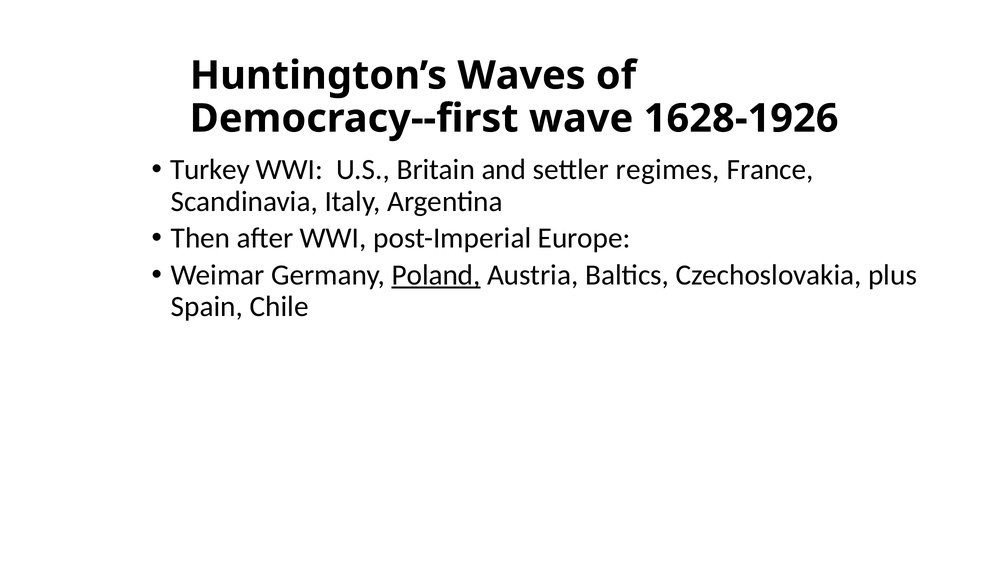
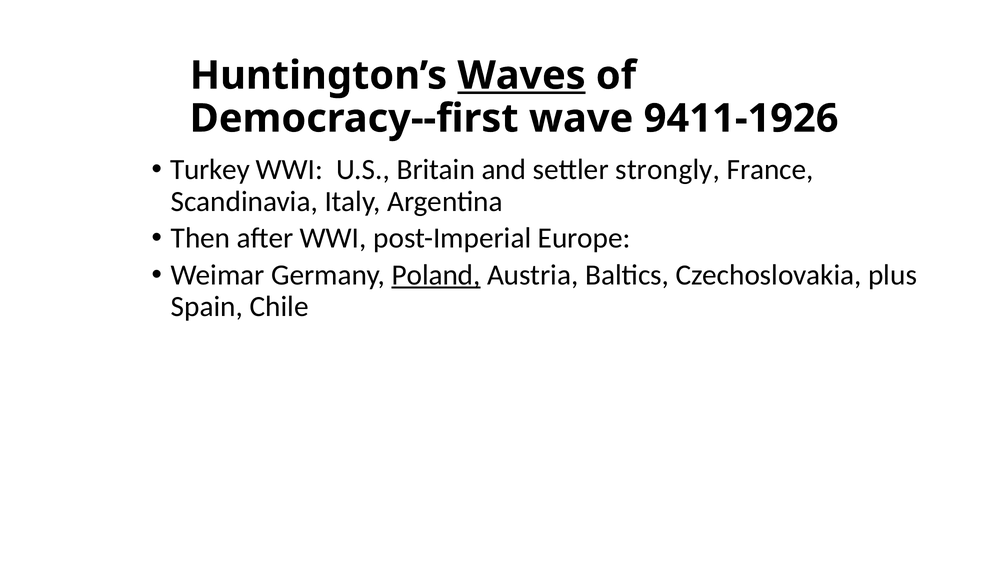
Waves underline: none -> present (522, 76)
1628-1926: 1628-1926 -> 9411-1926 (741, 119)
regimes: regimes -> strongly (668, 170)
